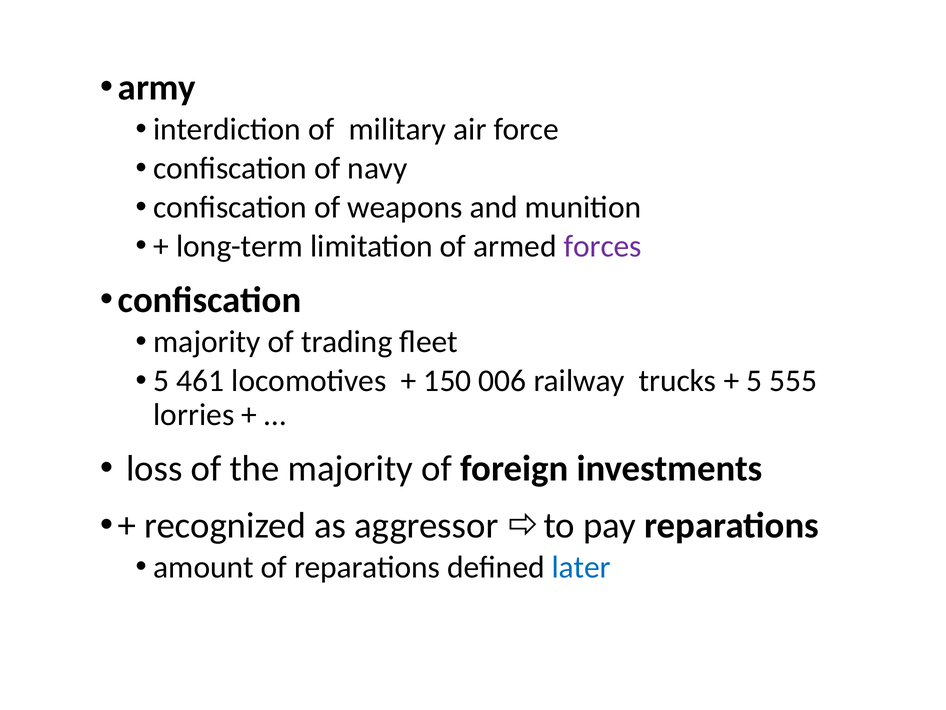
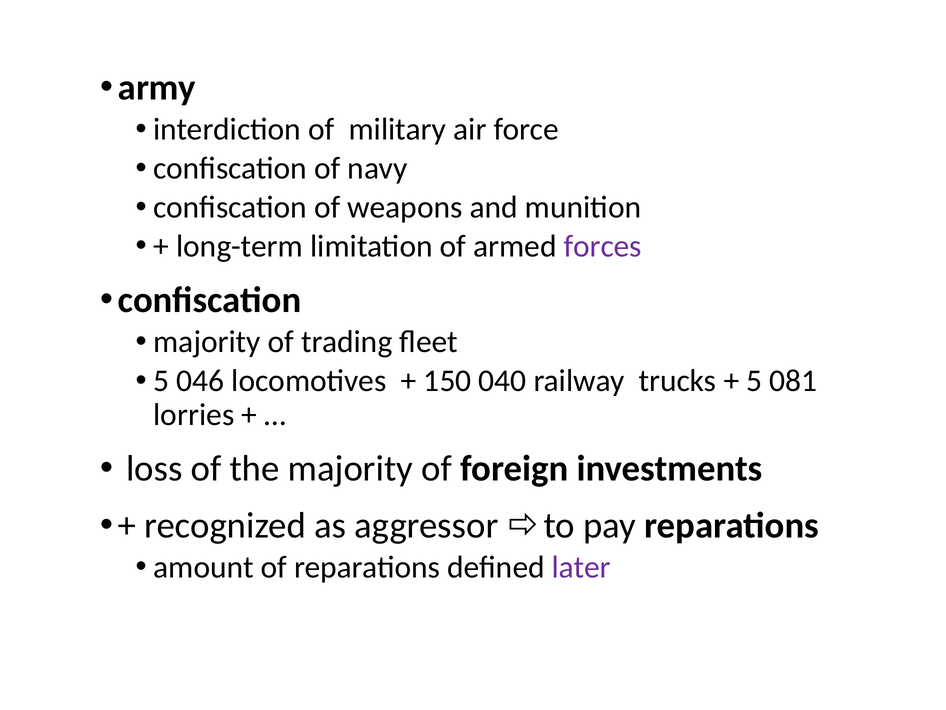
461: 461 -> 046 (200, 381)
006: 006 -> 040 (502, 381)
555: 555 -> 081 (793, 381)
later colour: blue -> purple (581, 567)
